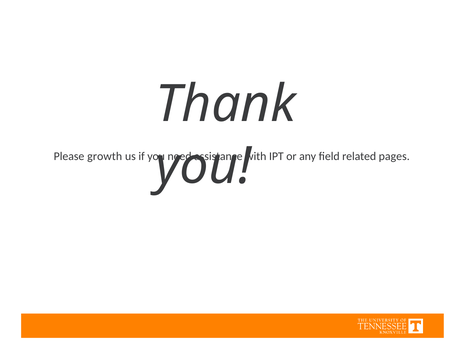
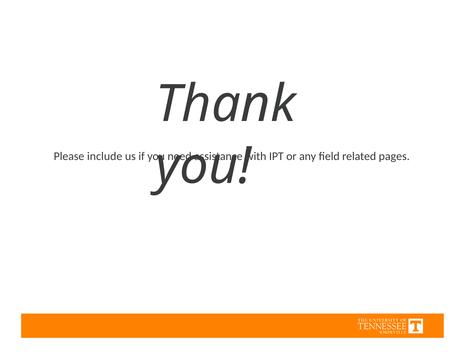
growth: growth -> include (105, 157)
